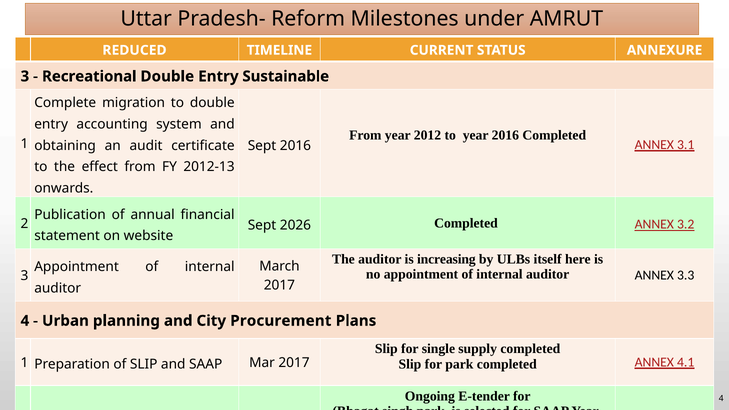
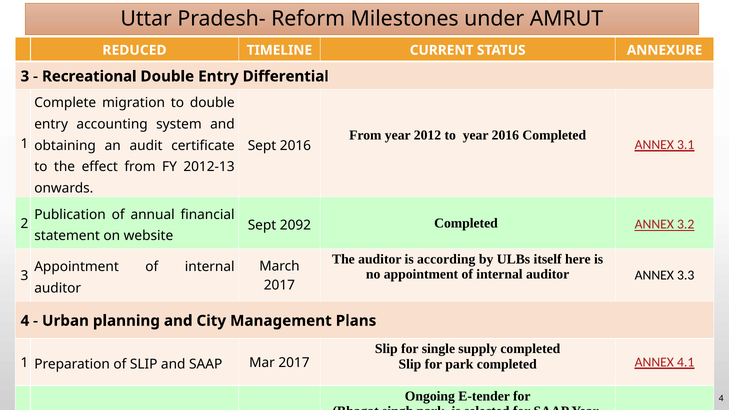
Sustainable: Sustainable -> Differential (286, 76)
2026: 2026 -> 2092 (295, 225)
increasing: increasing -> according (446, 259)
Procurement: Procurement -> Management (281, 321)
